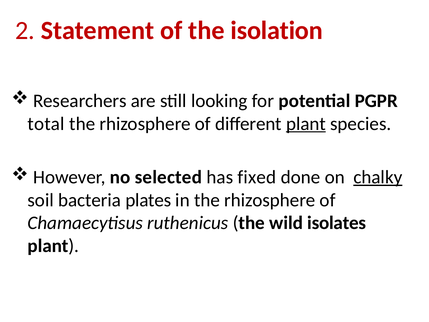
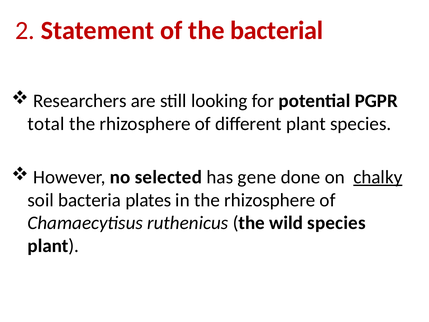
isolation: isolation -> bacterial (277, 30)
plant underline: present -> none (306, 124)
fixed: fixed -> gene (257, 177)
wild isolates: isolates -> species (337, 223)
